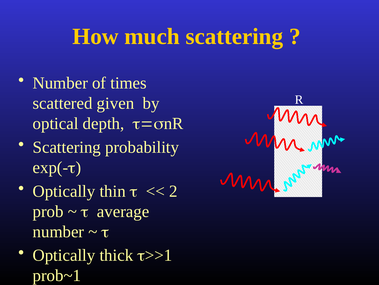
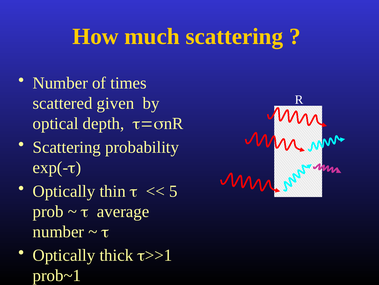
2: 2 -> 5 (173, 191)
